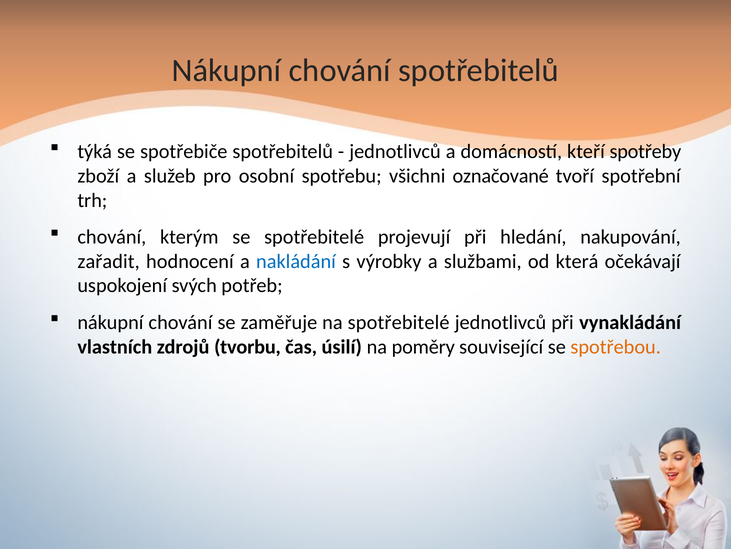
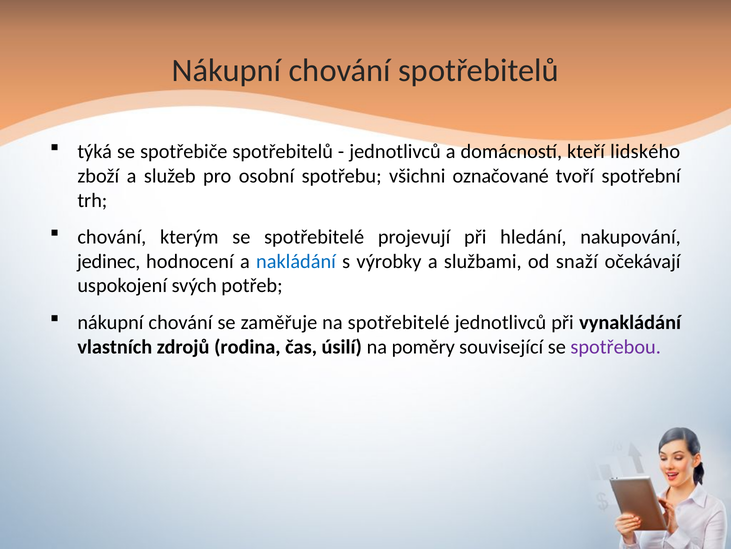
spotřeby: spotřeby -> lidského (645, 151)
zařadit: zařadit -> jedinec (109, 261)
která: která -> snaží (577, 261)
tvorbu: tvorbu -> rodina (247, 346)
spotřebou colour: orange -> purple (616, 346)
